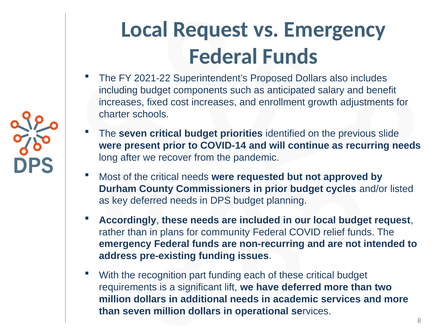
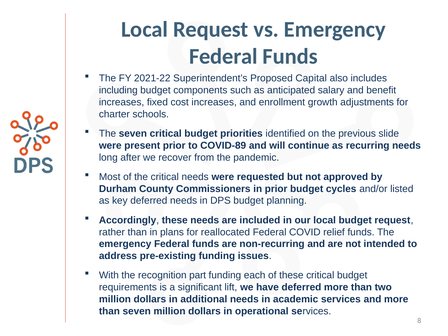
Proposed Dollars: Dollars -> Capital (311, 78)
COVID-14: COVID-14 -> COVID-89 (223, 145)
community: community -> reallocated (225, 232)
